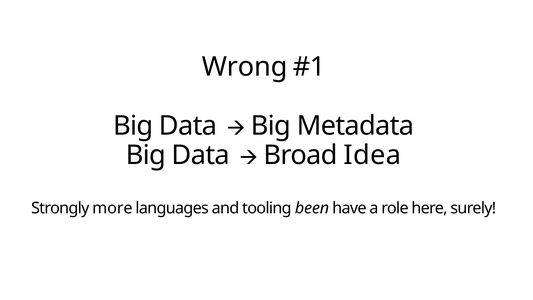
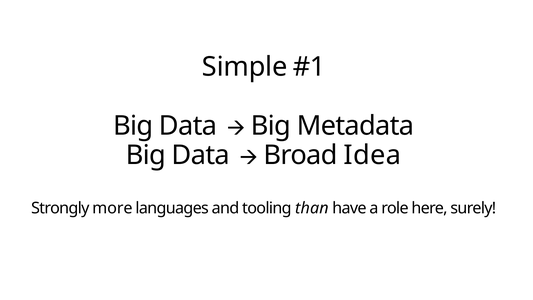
Wrong: Wrong -> Simple (245, 67)
been: been -> than (312, 208)
